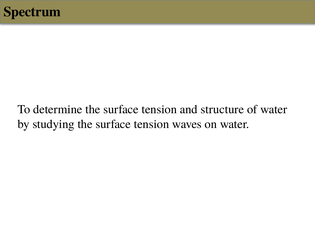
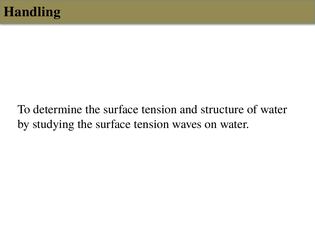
Spectrum: Spectrum -> Handling (32, 12)
